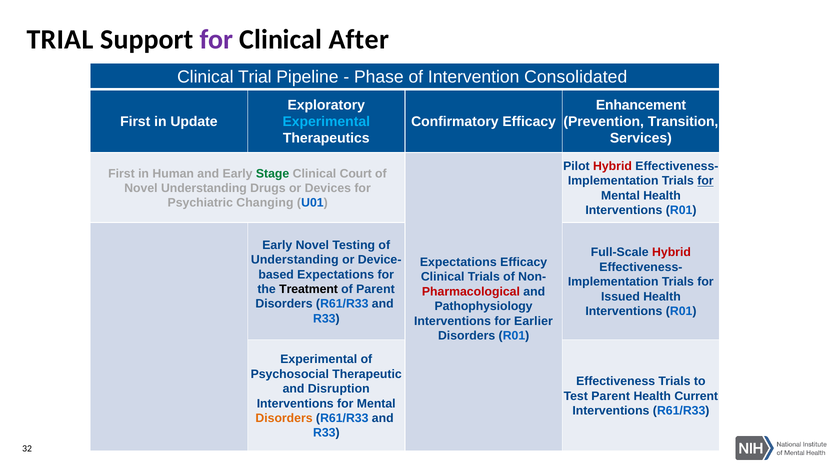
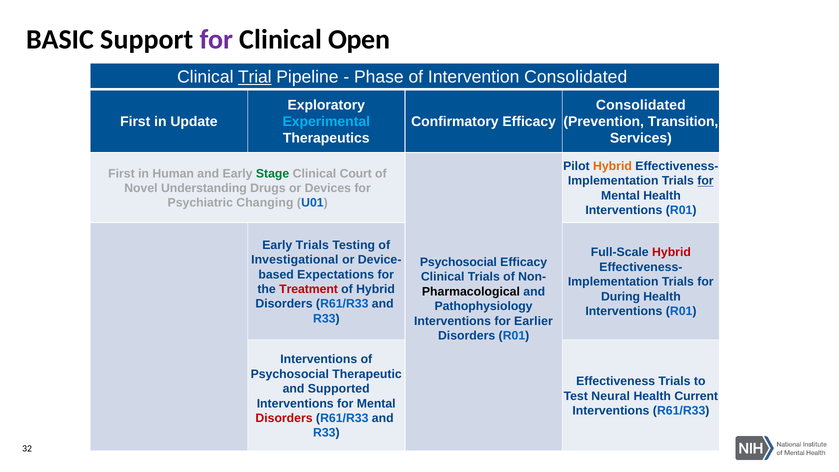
TRIAL: TRIAL -> BASIC (60, 39)
After: After -> Open (359, 39)
Trial underline: none -> present (255, 77)
Enhancement: Enhancement -> Consolidated (641, 105)
Hybrid colour: red -> orange (612, 166)
Early Novel: Novel -> Trials (312, 245)
Understanding: Understanding -> Investigational (295, 260)
Expectations: Expectations -> Psychosocial (458, 262)
Treatment colour: black -> red (309, 289)
of Parent: Parent -> Hybrid (376, 289)
Pharmacological colour: red -> black (471, 292)
Issued: Issued -> During (621, 296)
Experimental: Experimental -> Interventions (319, 359)
Disruption: Disruption -> Supported (339, 389)
Test Parent: Parent -> Neural (611, 396)
Disorders colour: orange -> red (284, 418)
